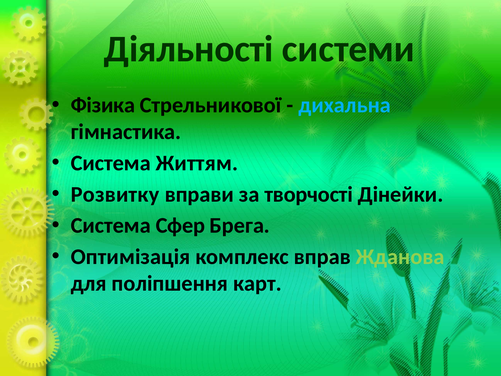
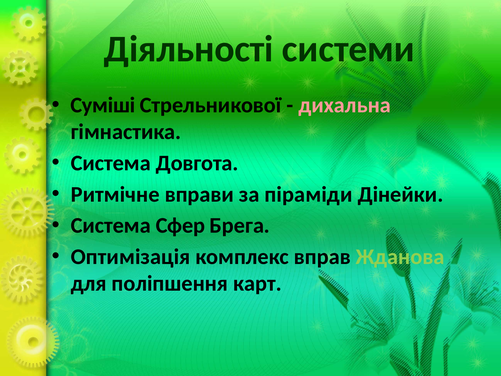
Фізика: Фізика -> Суміші (103, 105)
дихальна colour: light blue -> pink (345, 105)
Життям: Життям -> Довгота (197, 163)
Розвитку: Розвитку -> Ритмічне (115, 194)
творчості: творчості -> піраміди (308, 194)
